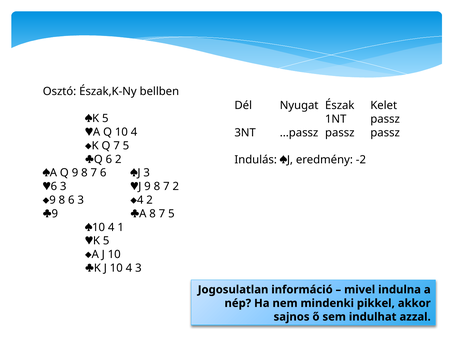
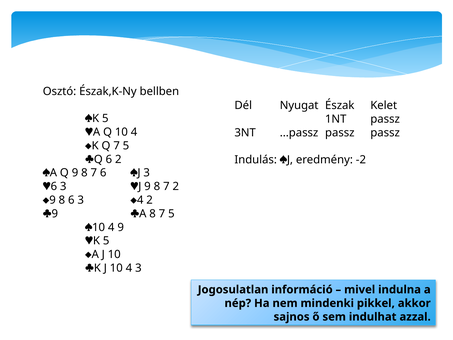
4 1: 1 -> 9 (121, 227)
